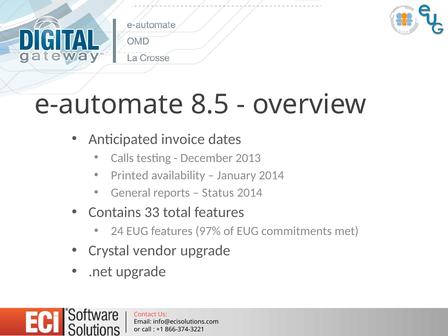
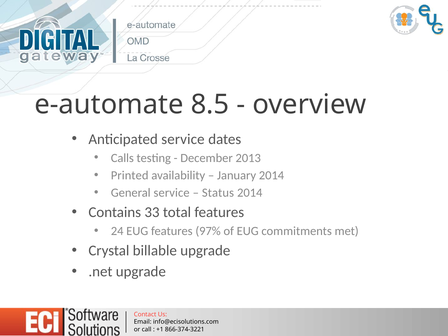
Anticipated invoice: invoice -> service (183, 139)
General reports: reports -> service (172, 193)
vendor: vendor -> billable (155, 251)
